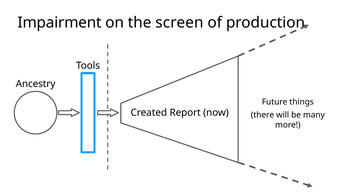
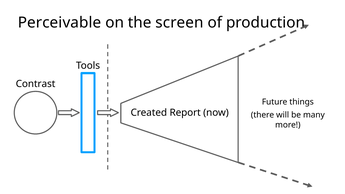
Impairment: Impairment -> Perceivable (60, 23)
Ancestry: Ancestry -> Contrast (36, 84)
